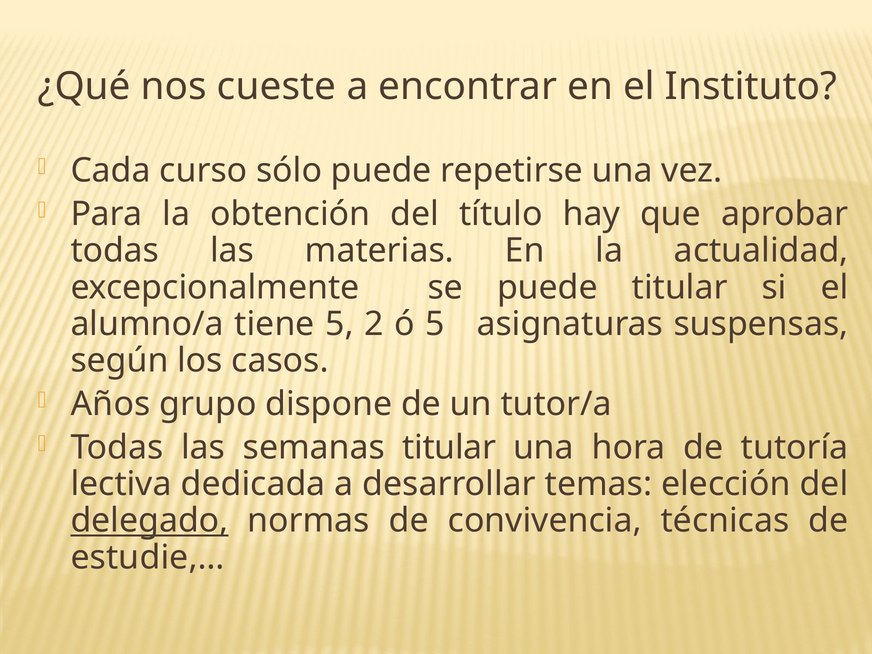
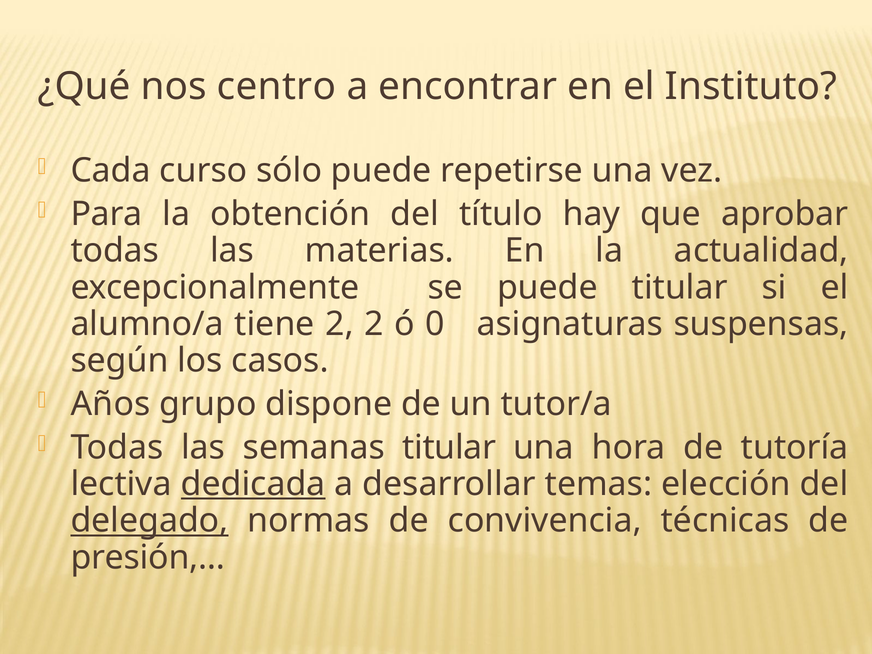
cueste: cueste -> centro (276, 86)
tiene 5: 5 -> 2 (339, 324)
ó 5: 5 -> 0 (435, 324)
dedicada underline: none -> present (253, 484)
estudie,…: estudie,… -> presión,… (148, 557)
